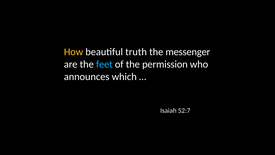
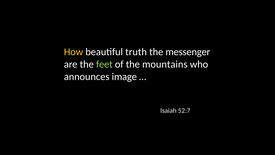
feet colour: light blue -> light green (104, 64)
permission: permission -> mountains (165, 64)
which: which -> image (124, 77)
